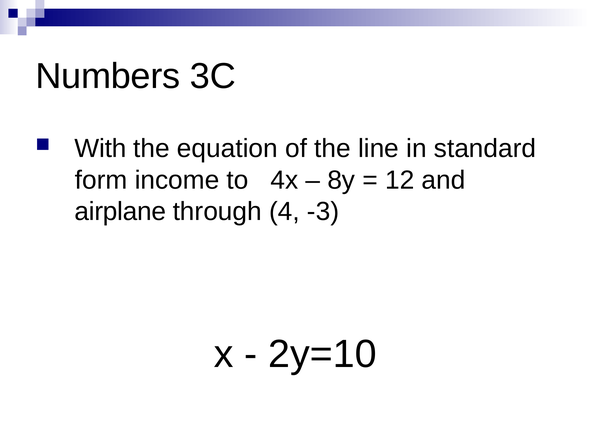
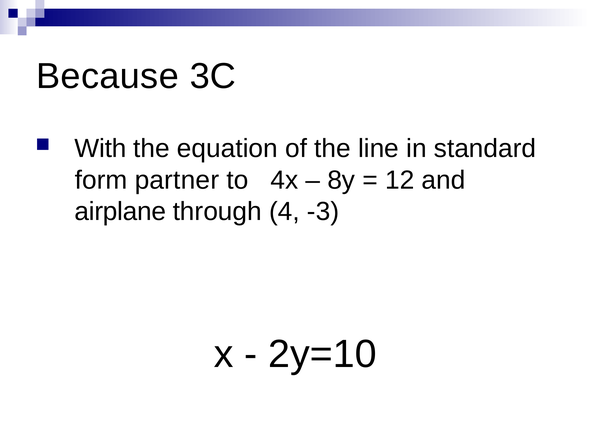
Numbers: Numbers -> Because (108, 76)
income: income -> partner (177, 180)
